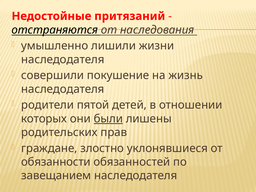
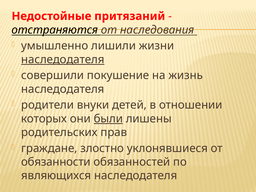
наследодателя underline: none -> present (63, 59)
пятой: пятой -> внуки (93, 105)
завещанием: завещанием -> являющихся (56, 176)
